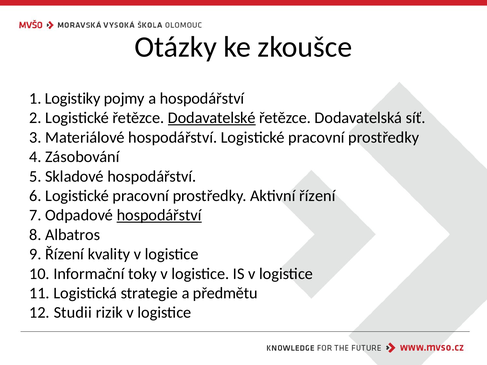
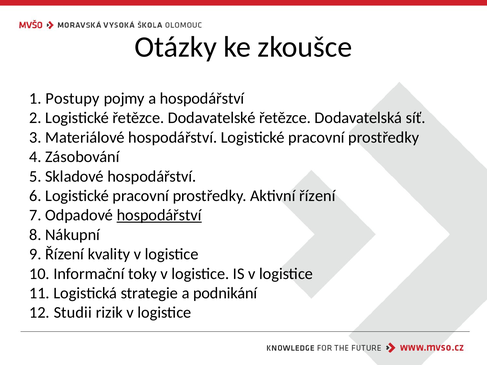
Logistiky: Logistiky -> Postupy (73, 99)
Dodavatelské underline: present -> none (212, 118)
Albatros: Albatros -> Nákupní (73, 235)
předmětu: předmětu -> podnikání (225, 293)
